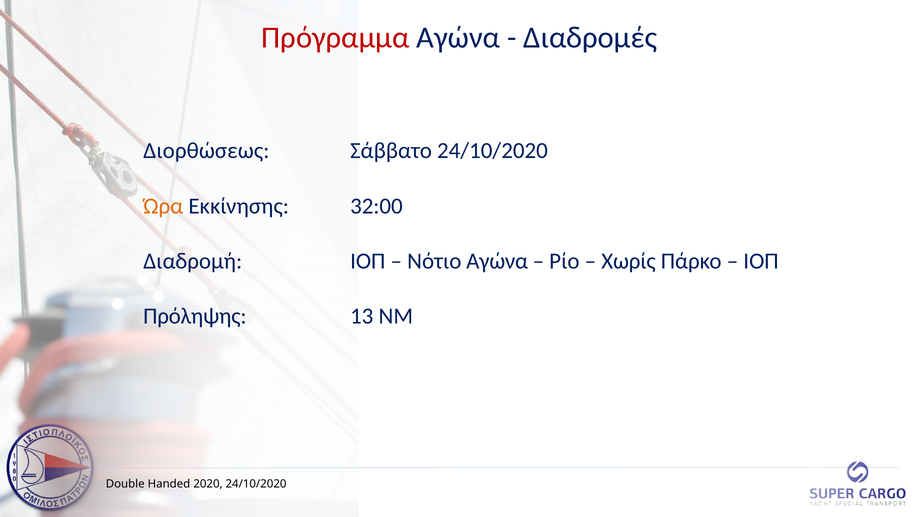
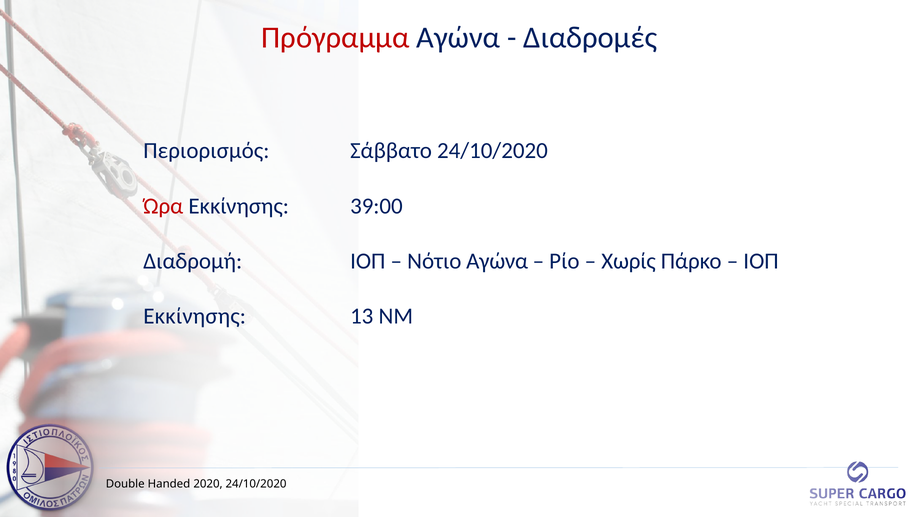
Διορθώσεως: Διορθώσεως -> Περιορισμός (206, 151)
Ώρα colour: orange -> red (163, 206)
32:00: 32:00 -> 39:00 (376, 206)
Πρόληψης: Πρόληψης -> Εκκίνησης (195, 316)
